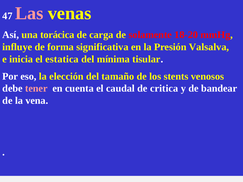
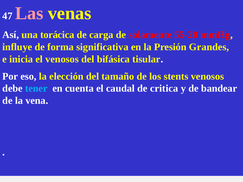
18-20: 18-20 -> 55-20 (186, 35)
Valsalva: Valsalva -> Grandes (209, 47)
el estatica: estatica -> venosos (62, 59)
mínima: mínima -> bifásica (113, 59)
tener colour: pink -> light blue (36, 89)
